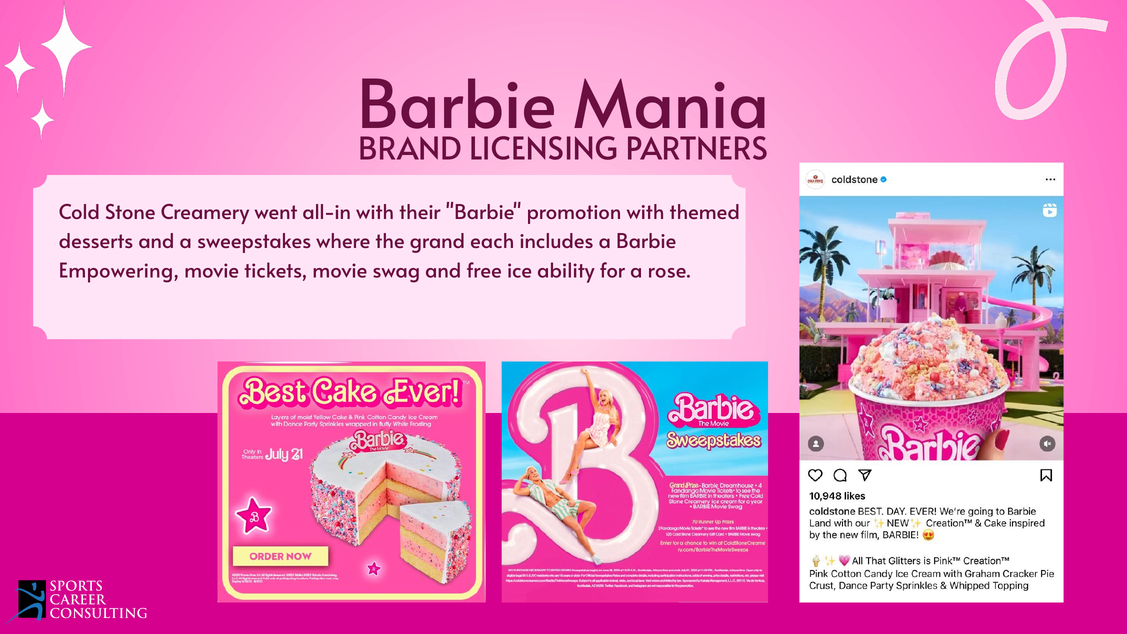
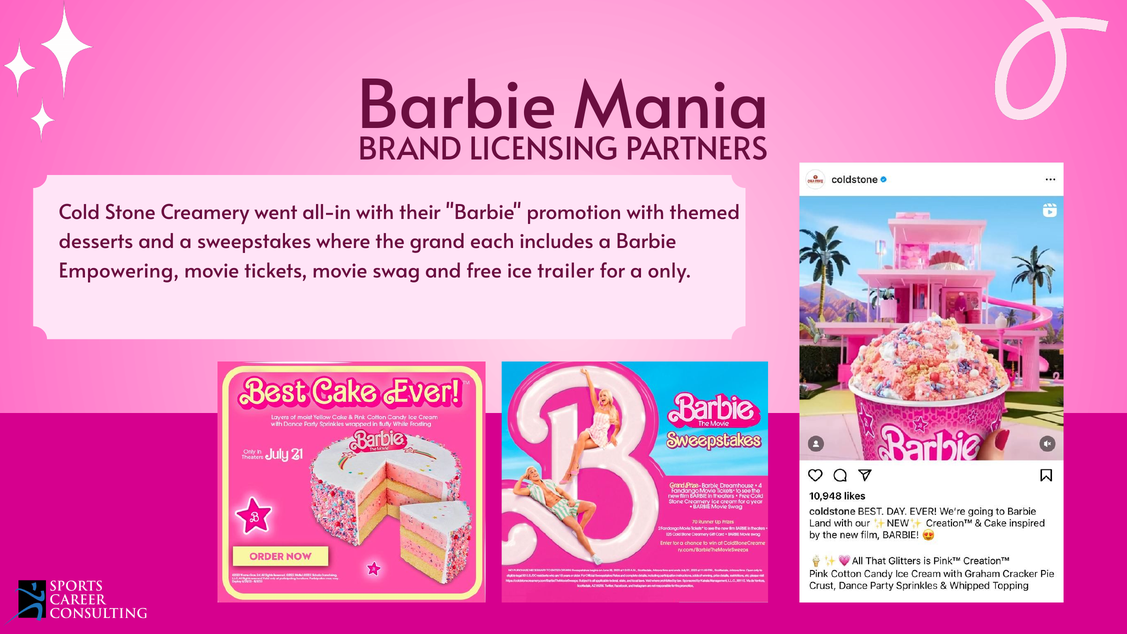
ability: ability -> trailer (566, 271)
rose: rose -> only (669, 271)
